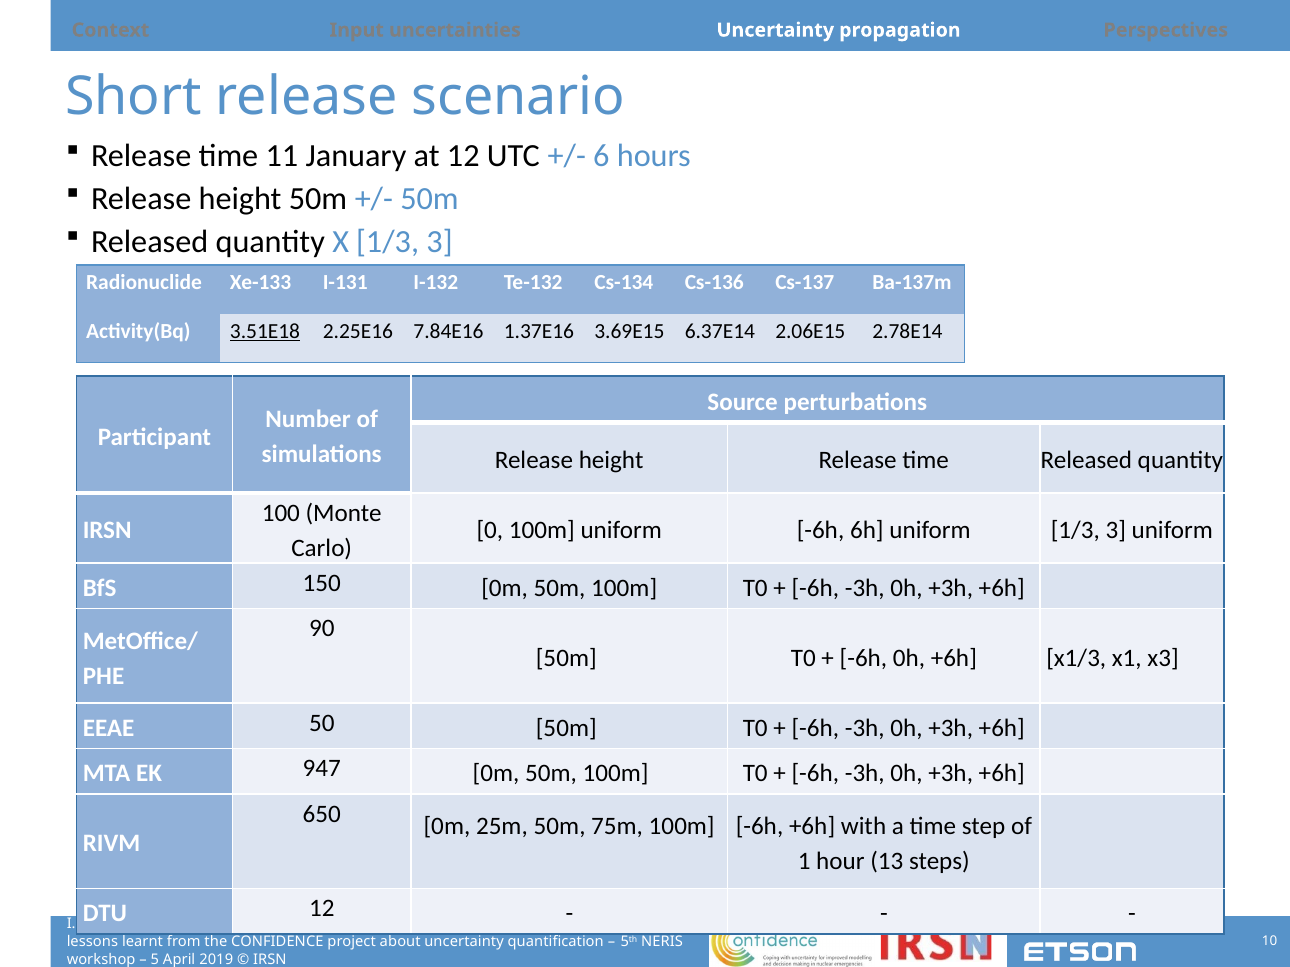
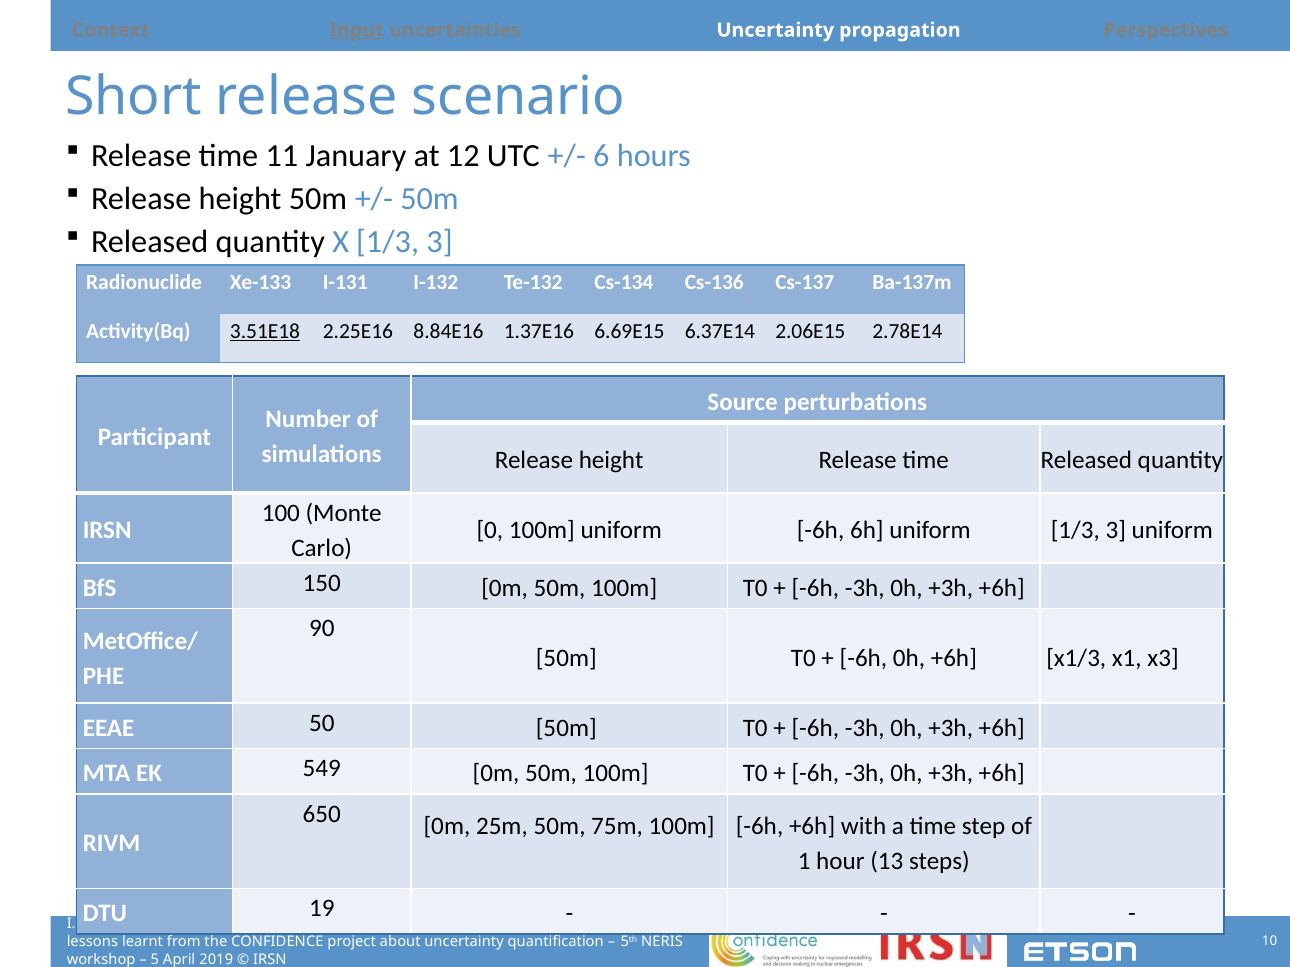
Input underline: none -> present (357, 30)
7.84E16: 7.84E16 -> 8.84E16 (449, 331)
3.69E15: 3.69E15 -> 6.69E15 (629, 331)
947: 947 -> 549 (322, 769)
DTU 12: 12 -> 19 (322, 909)
